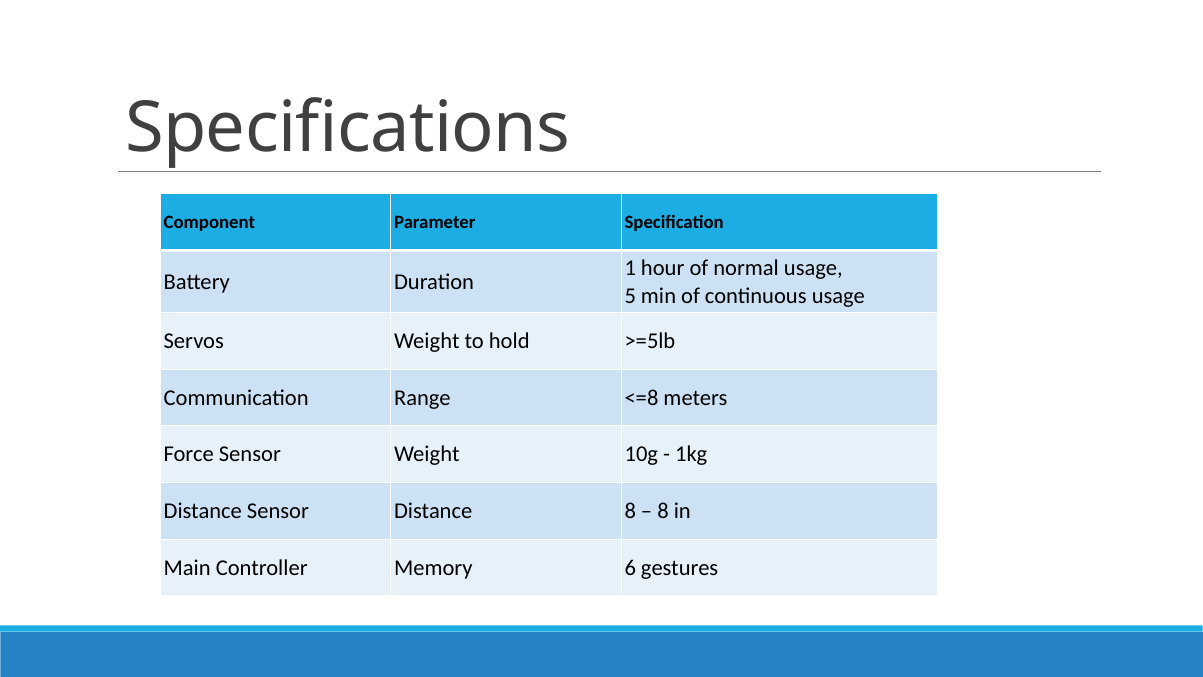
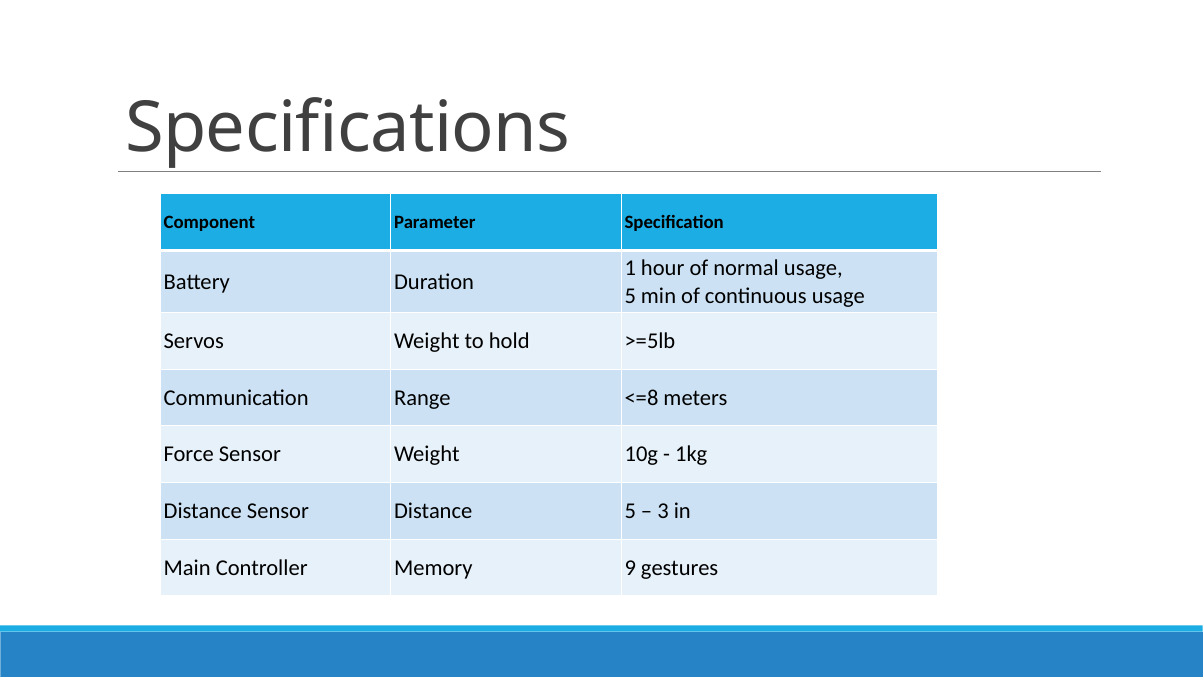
Distance 8: 8 -> 5 (630, 511)
8: 8 -> 3 (663, 511)
6: 6 -> 9 (630, 568)
